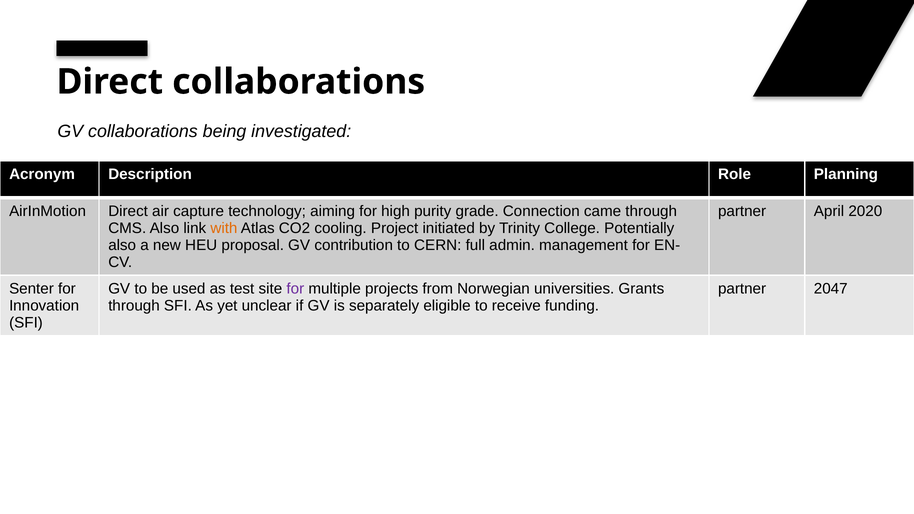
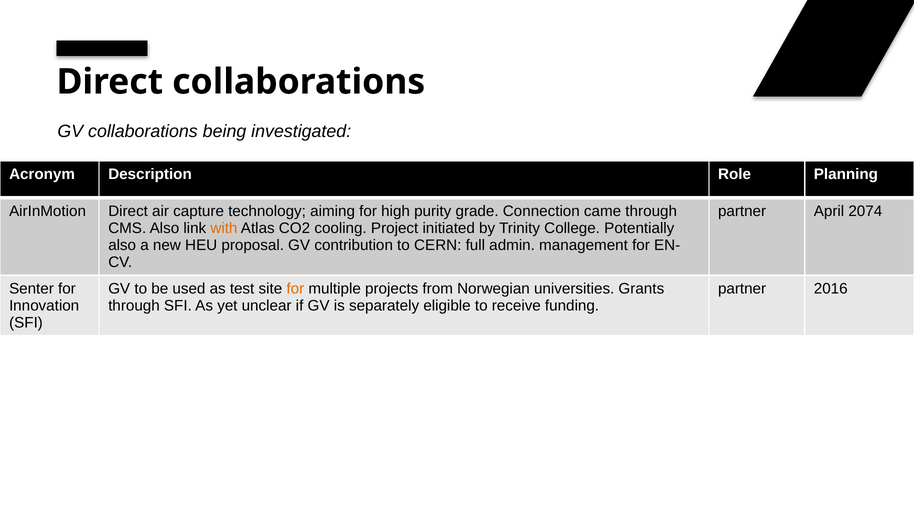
2020: 2020 -> 2074 (865, 211)
for colour: purple -> orange (295, 289)
2047: 2047 -> 2016 (831, 289)
